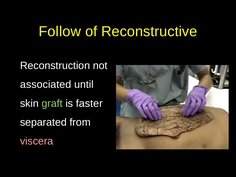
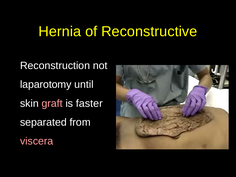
Follow: Follow -> Hernia (60, 31)
associated: associated -> laparotomy (46, 85)
graft colour: light green -> pink (52, 103)
